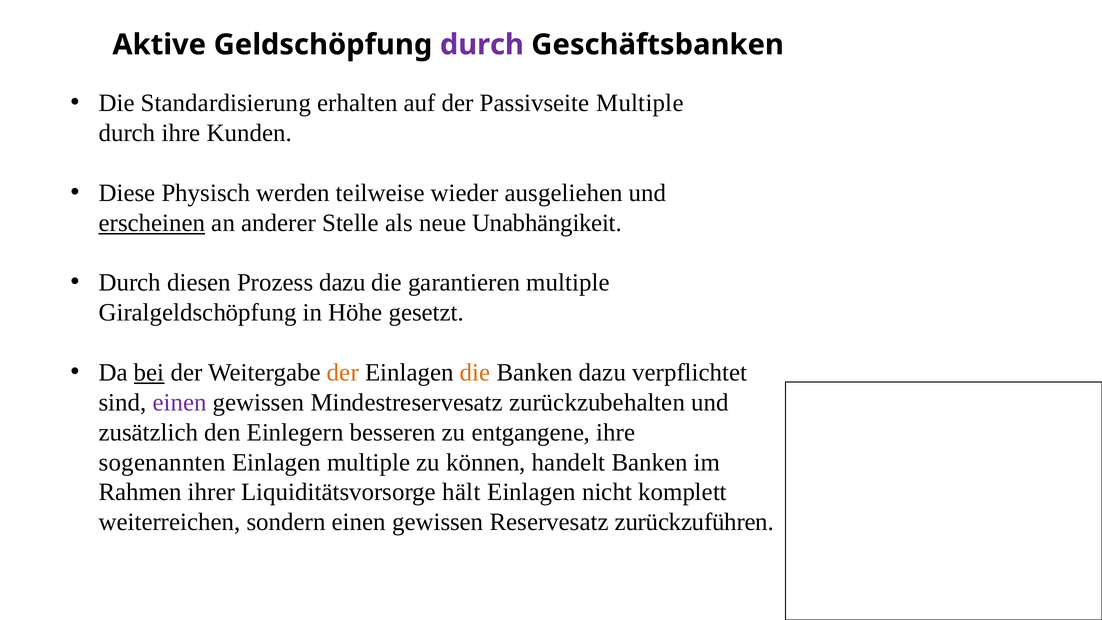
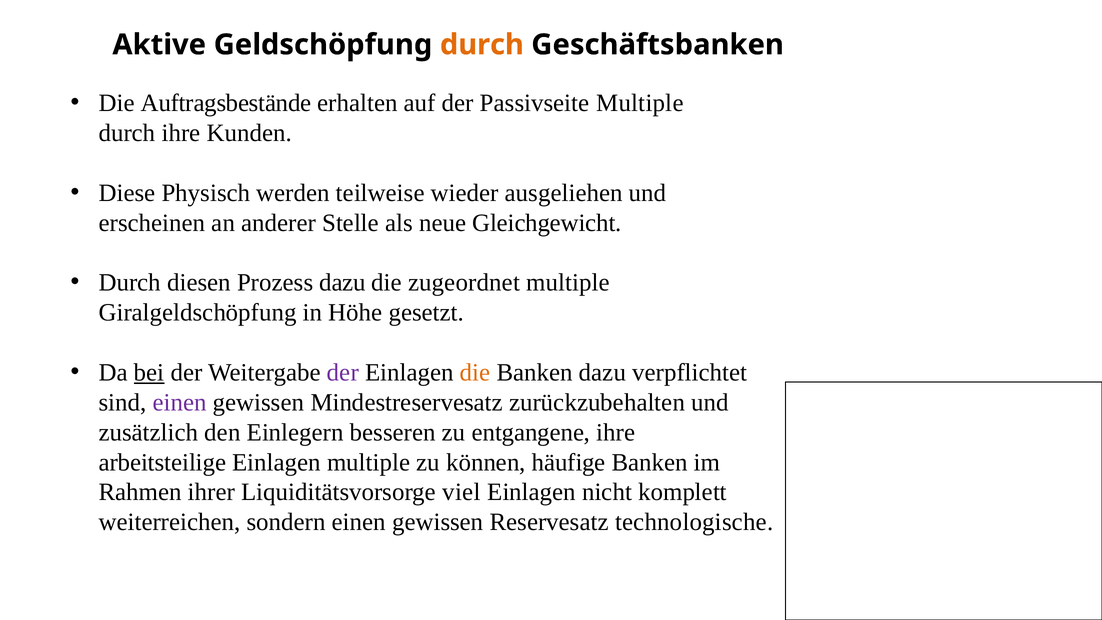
durch colour: purple -> orange (482, 45)
Standardisierung: Standardisierung -> Auftragsbestände (226, 103)
erscheinen underline: present -> none (152, 223)
Unabhängikeit: Unabhängikeit -> Gleichgewicht (547, 223)
garantieren: garantieren -> zugeordnet (464, 283)
der colour: orange -> purple (343, 372)
sogenannten: sogenannten -> arbeitsteilige (162, 462)
handelt: handelt -> häufige (569, 462)
hält: hält -> viel (461, 492)
zurückzuführen: zurückzuführen -> technologische (694, 522)
